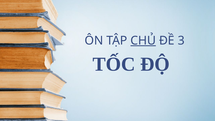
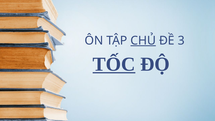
TỐC underline: none -> present (114, 64)
